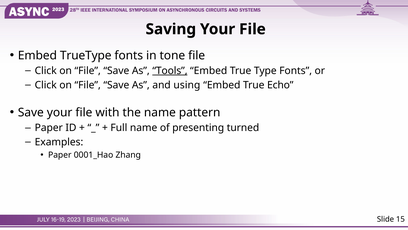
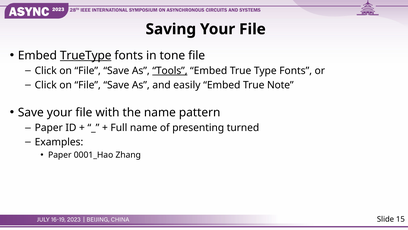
TrueType underline: none -> present (86, 55)
using: using -> easily (187, 85)
Echo: Echo -> Note (280, 85)
